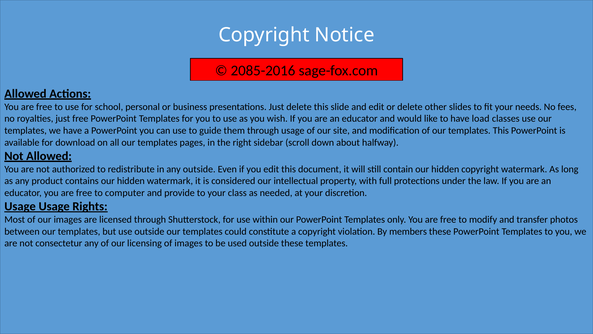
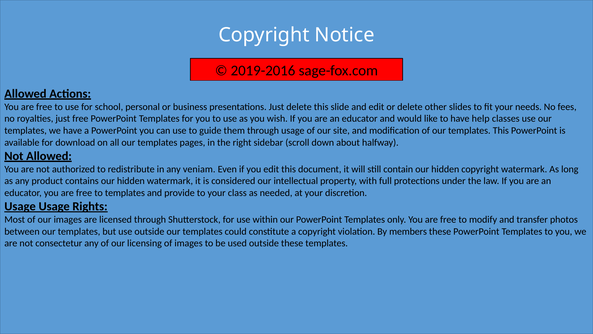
2085-2016: 2085-2016 -> 2019-2016 (263, 70)
load: load -> help (481, 119)
any outside: outside -> veniam (199, 169)
to computer: computer -> templates (125, 193)
